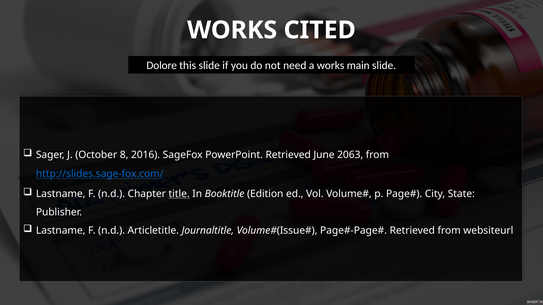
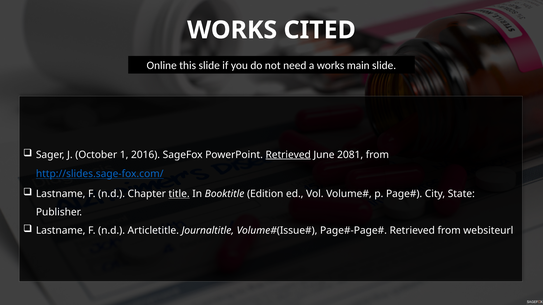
Dolore: Dolore -> Online (162, 66)
8: 8 -> 1 (124, 155)
Retrieved underline: none -> present (288, 155)
2063: 2063 -> 2081 (350, 155)
